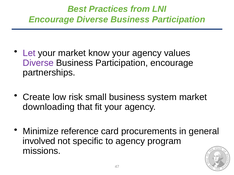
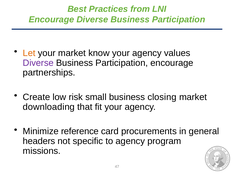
Let colour: purple -> orange (29, 53)
system: system -> closing (162, 97)
involved: involved -> headers (39, 142)
